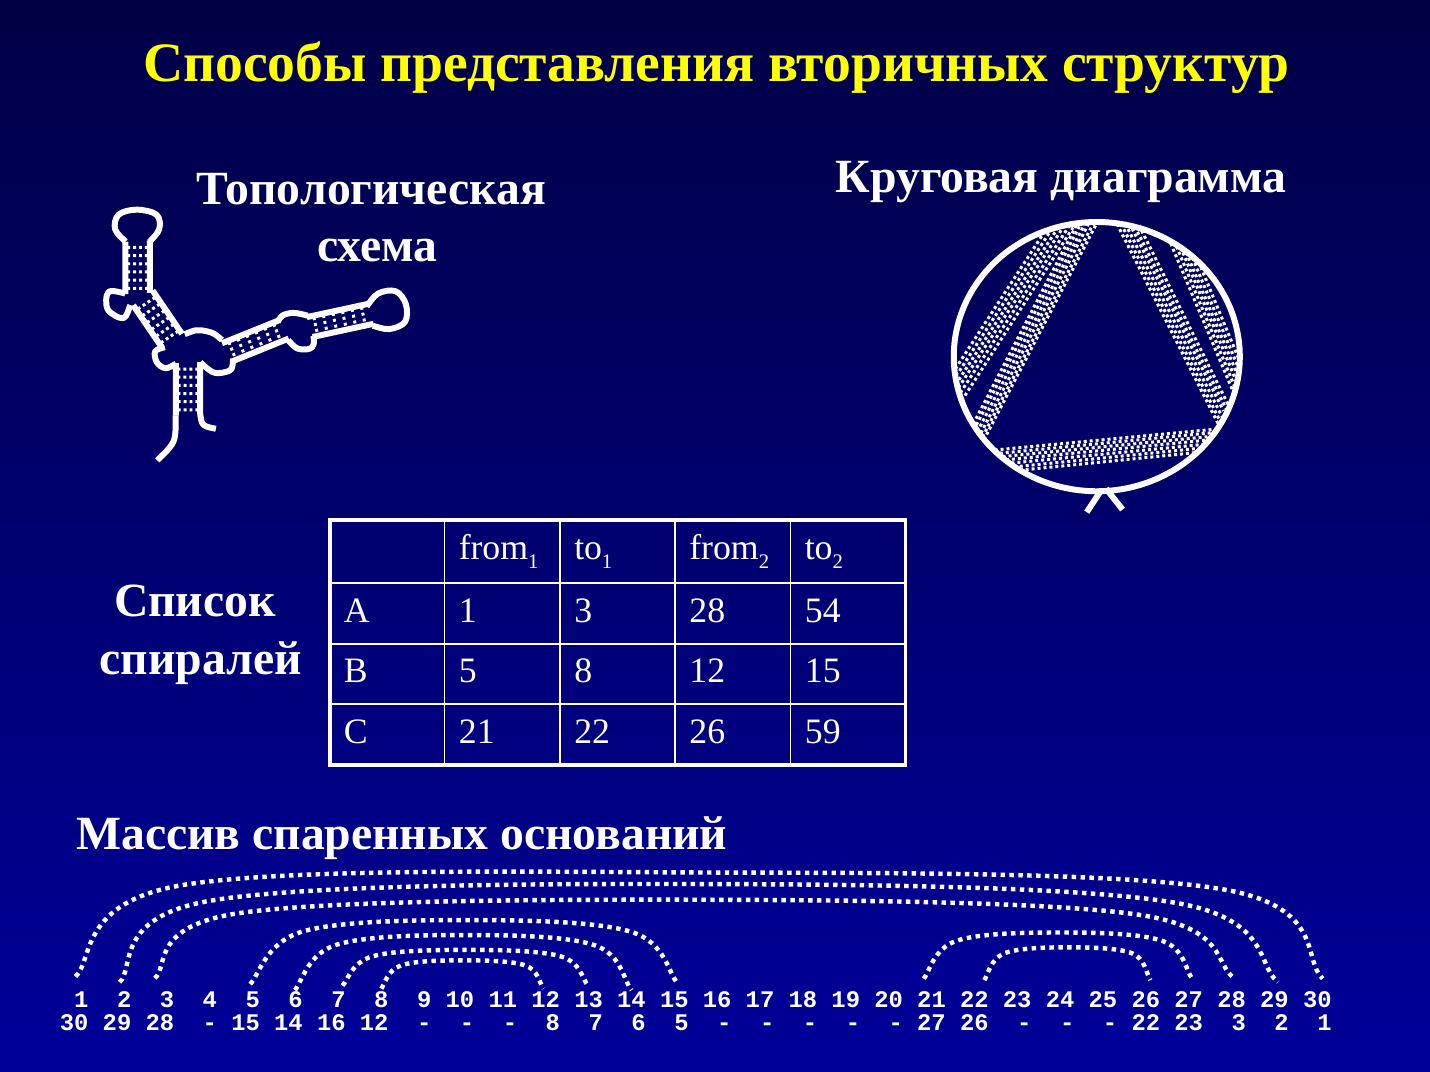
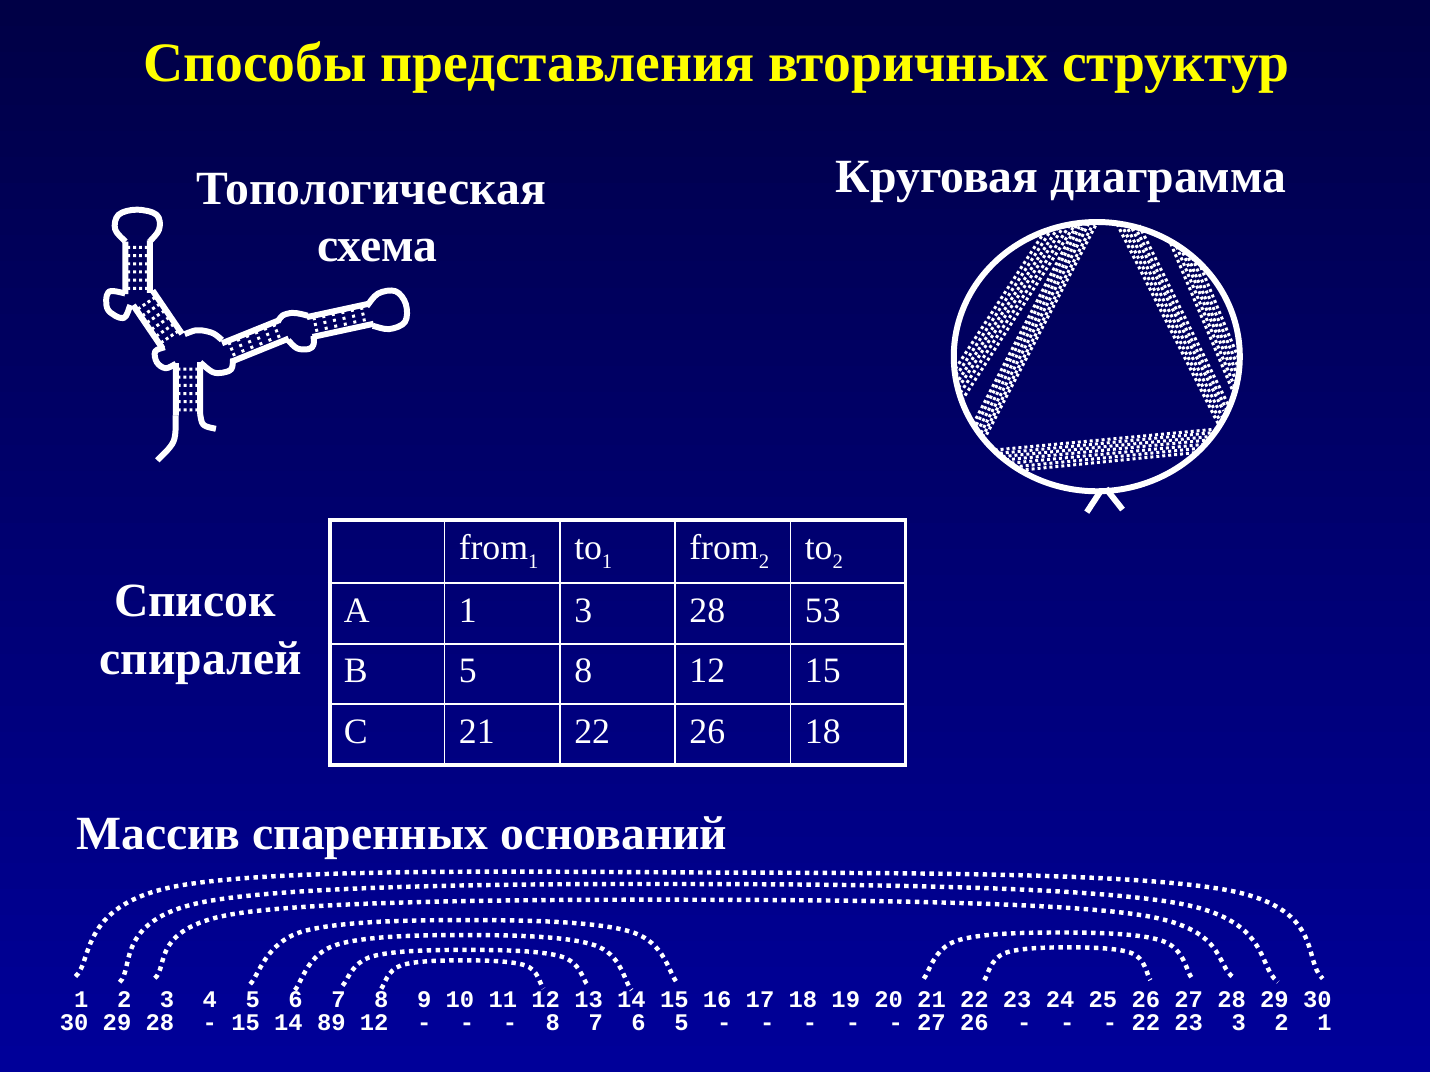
54: 54 -> 53 (823, 611)
26 59: 59 -> 18 (823, 732)
14 16: 16 -> 89 (331, 1023)
